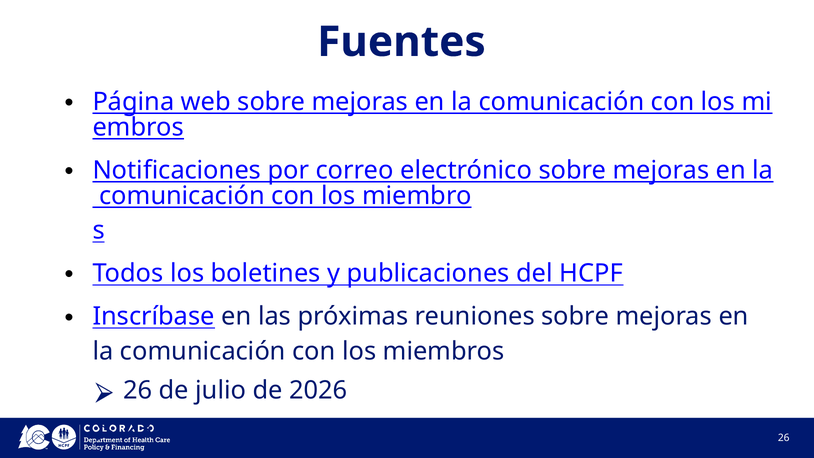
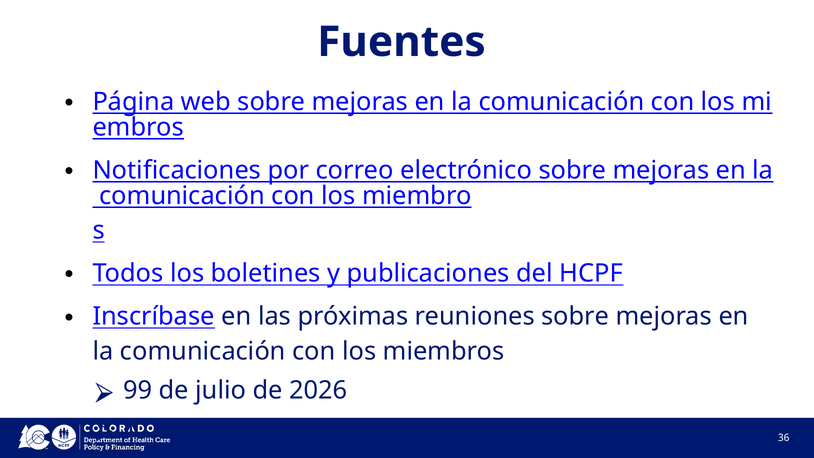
26: 26 -> 99 (138, 390)
23: 23 -> 11 (138, 429)
2026 26: 26 -> 36 (784, 438)
